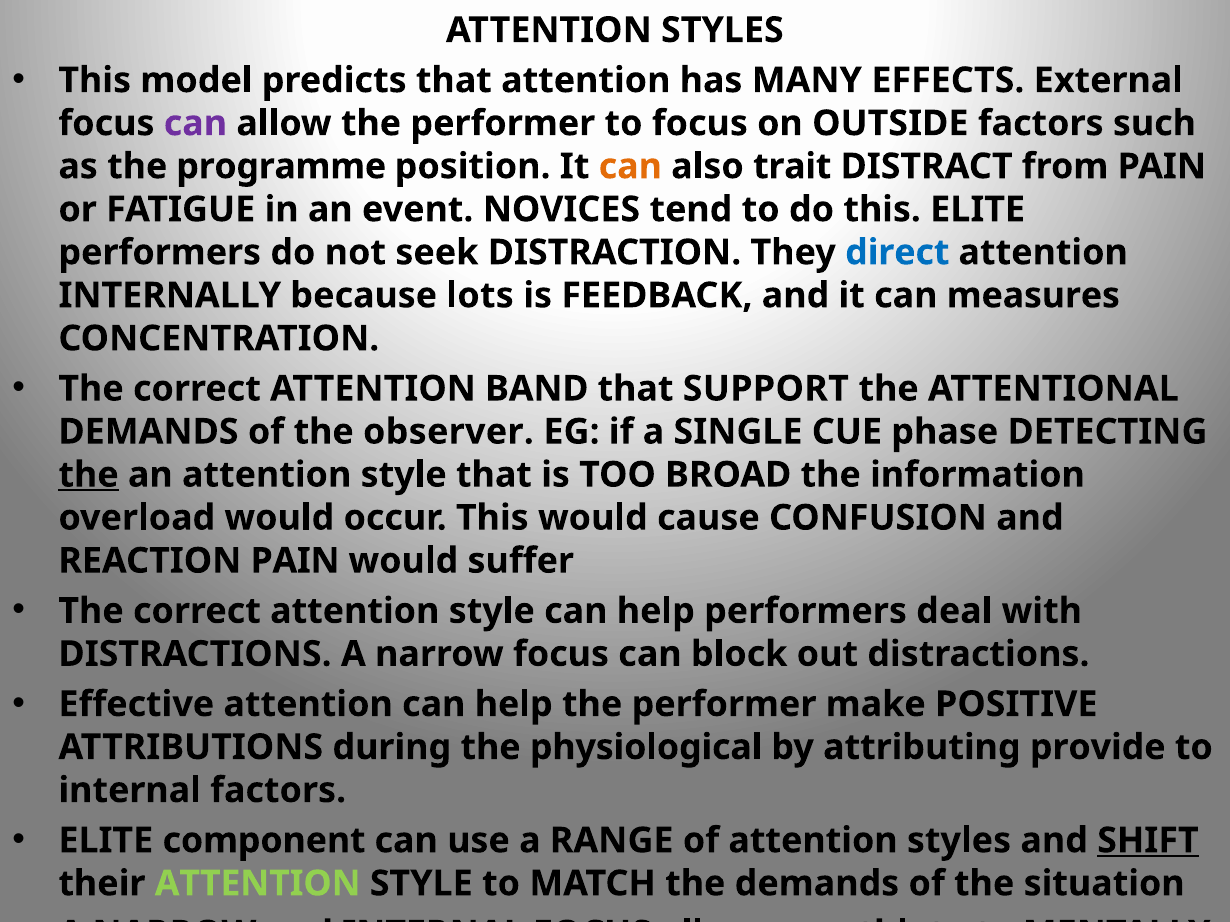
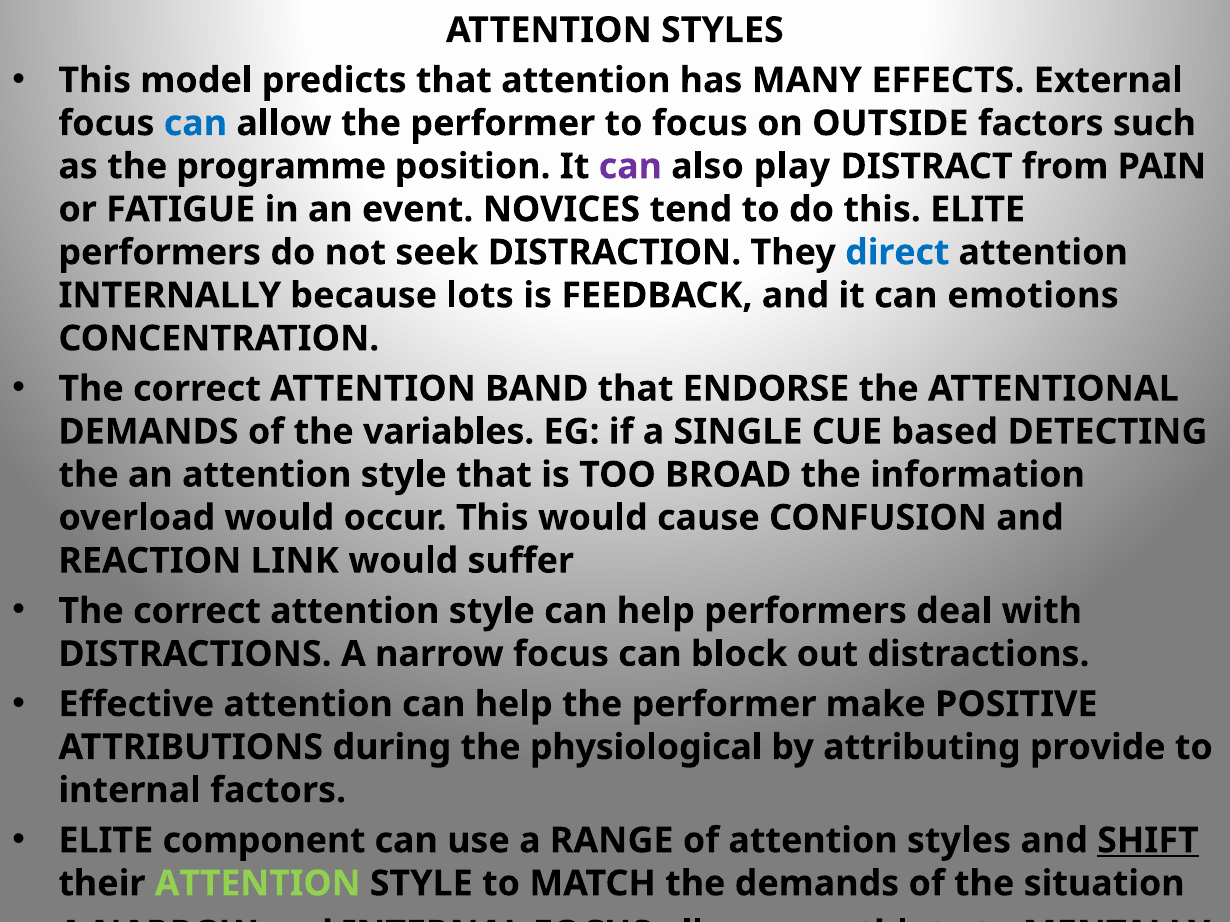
can colour: purple -> blue (195, 123)
can colour: orange -> purple (630, 167)
trait: trait -> play (792, 167)
measures: measures -> emotions (1033, 296)
SUPPORT: SUPPORT -> ENDORSE (766, 389)
observer: observer -> variables (449, 432)
phase: phase -> based (945, 432)
the underline: present -> none (89, 475)
REACTION PAIN: PAIN -> LINK (295, 561)
